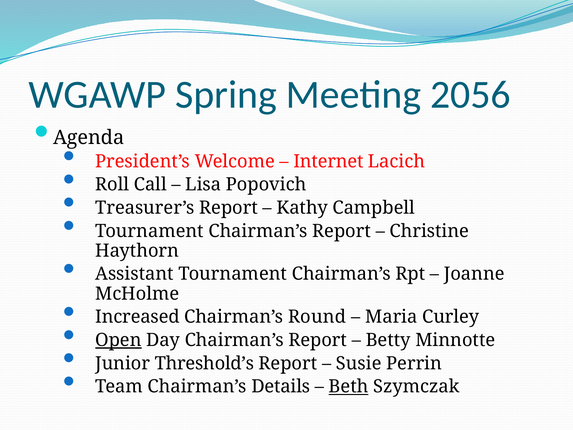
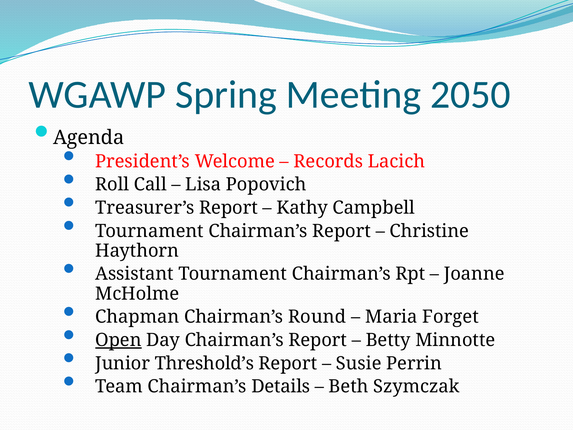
2056: 2056 -> 2050 (470, 95)
Internet: Internet -> Records (328, 161)
Increased: Increased -> Chapman (137, 317)
Curley: Curley -> Forget (451, 317)
Beth underline: present -> none (349, 386)
